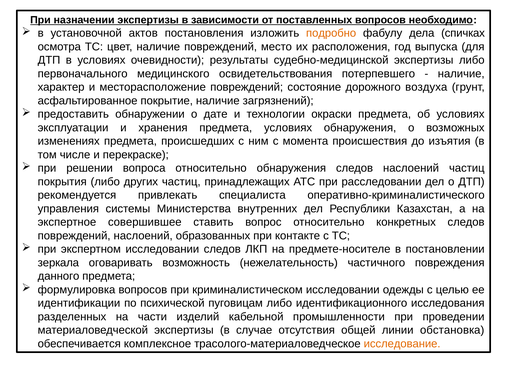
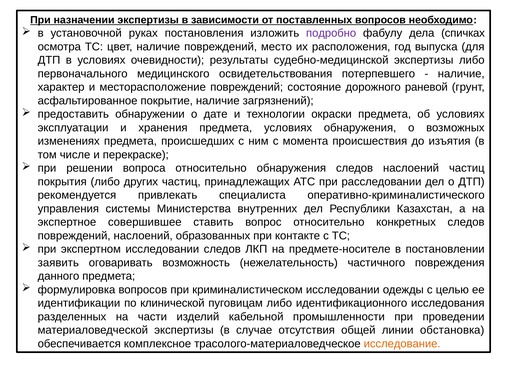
актов: актов -> руках (143, 33)
подробно colour: orange -> purple (331, 33)
воздуха: воздуха -> раневой (426, 87)
зеркала: зеркала -> заявить (58, 263)
психической: психической -> клинической (172, 303)
